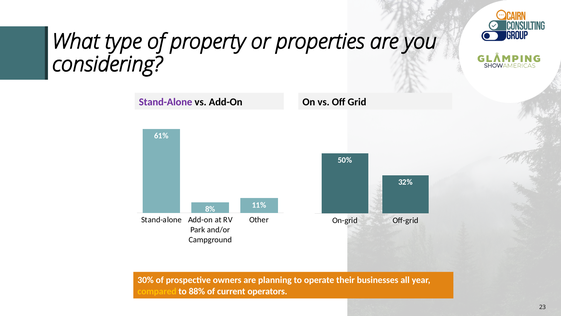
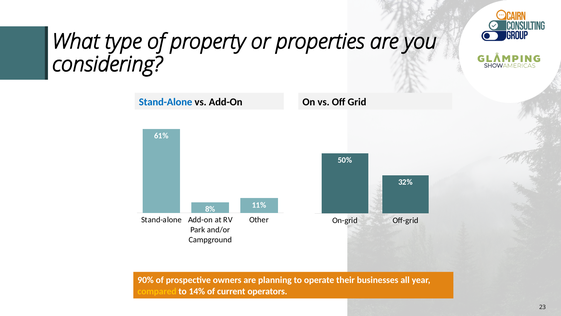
Stand-Alone colour: purple -> blue (166, 102)
30%: 30% -> 90% (146, 280)
88%: 88% -> 14% (197, 291)
